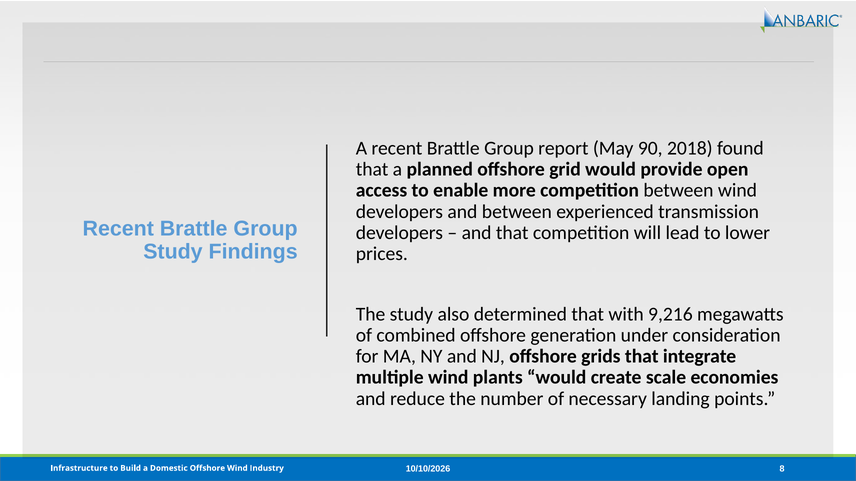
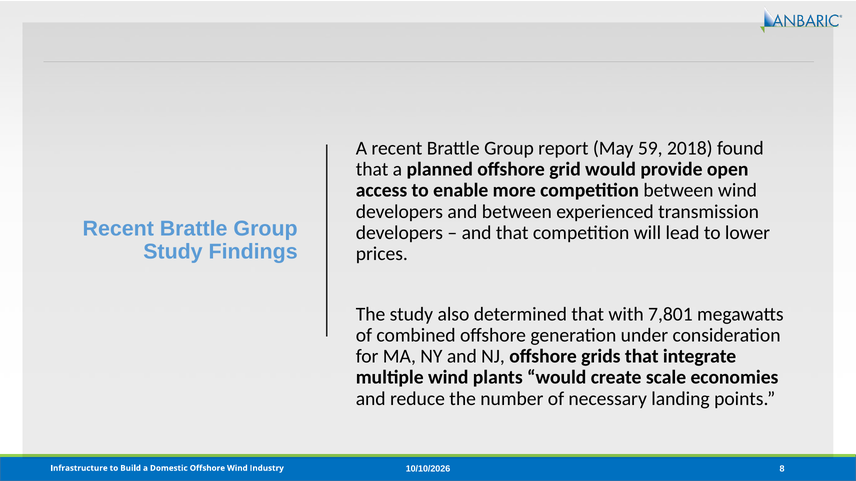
90: 90 -> 59 (650, 148)
9,216: 9,216 -> 7,801 (670, 314)
